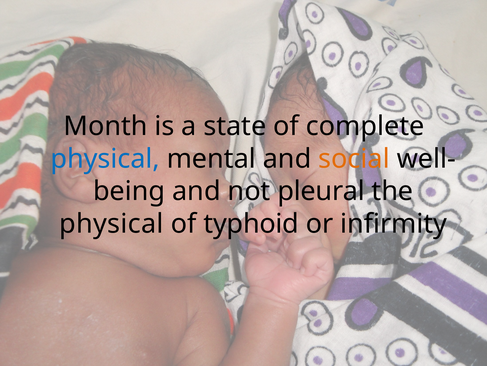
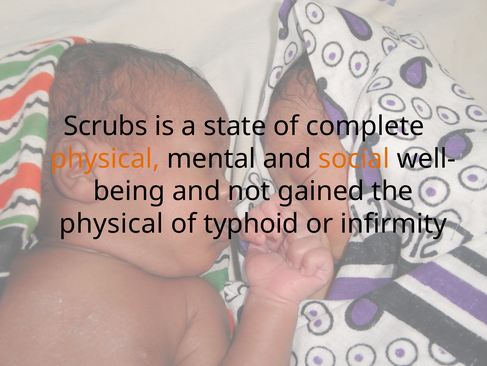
Month: Month -> Scrubs (106, 126)
physical colour: blue -> orange (105, 158)
pleural: pleural -> gained (321, 191)
